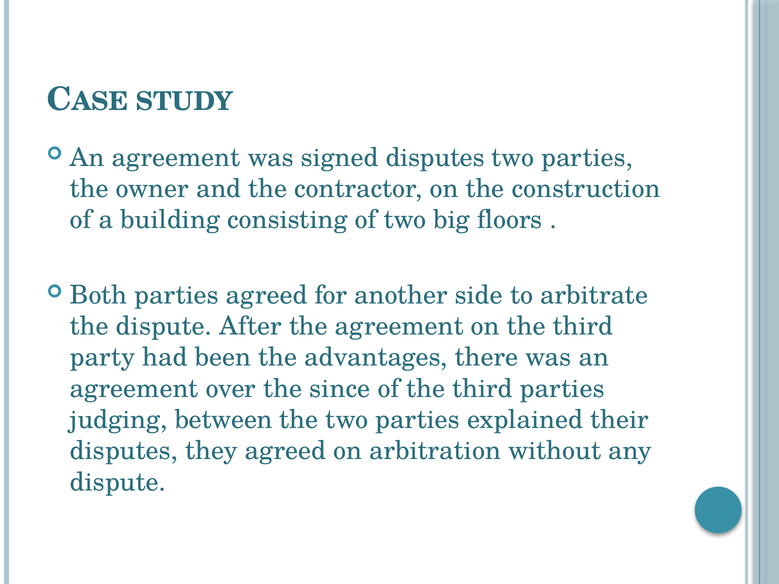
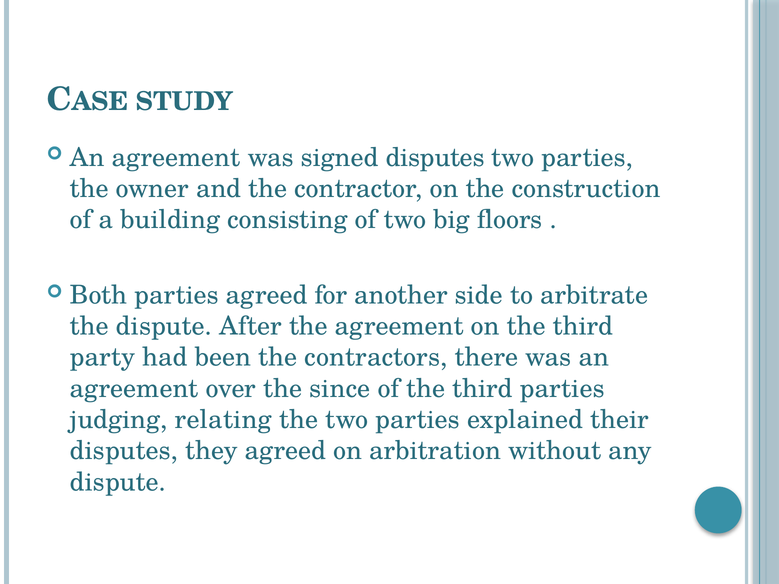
advantages: advantages -> contractors (376, 358)
between: between -> relating (223, 420)
